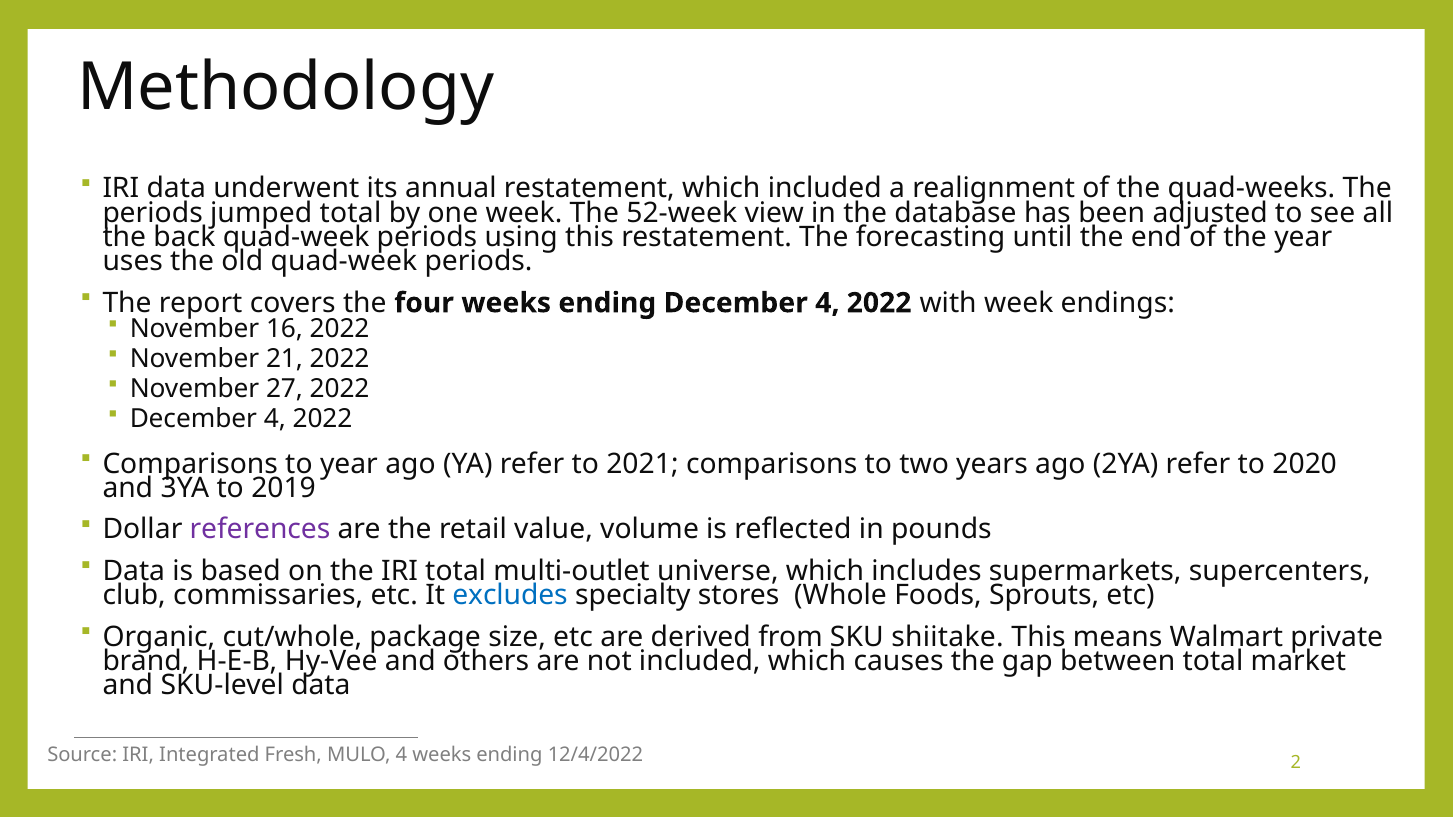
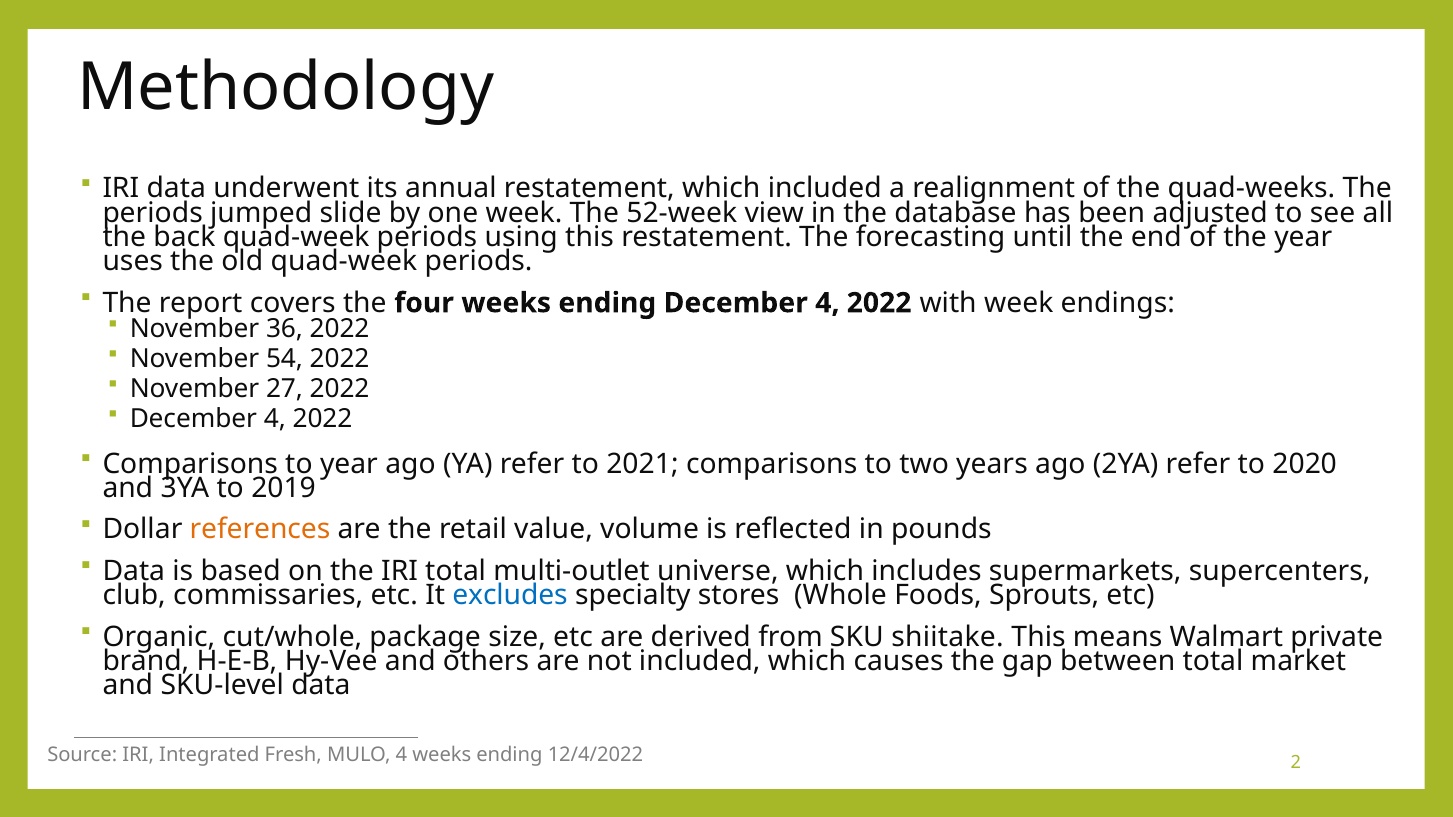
jumped total: total -> slide (350, 213)
16: 16 -> 36 (284, 329)
21: 21 -> 54 (284, 359)
references colour: purple -> orange (260, 530)
